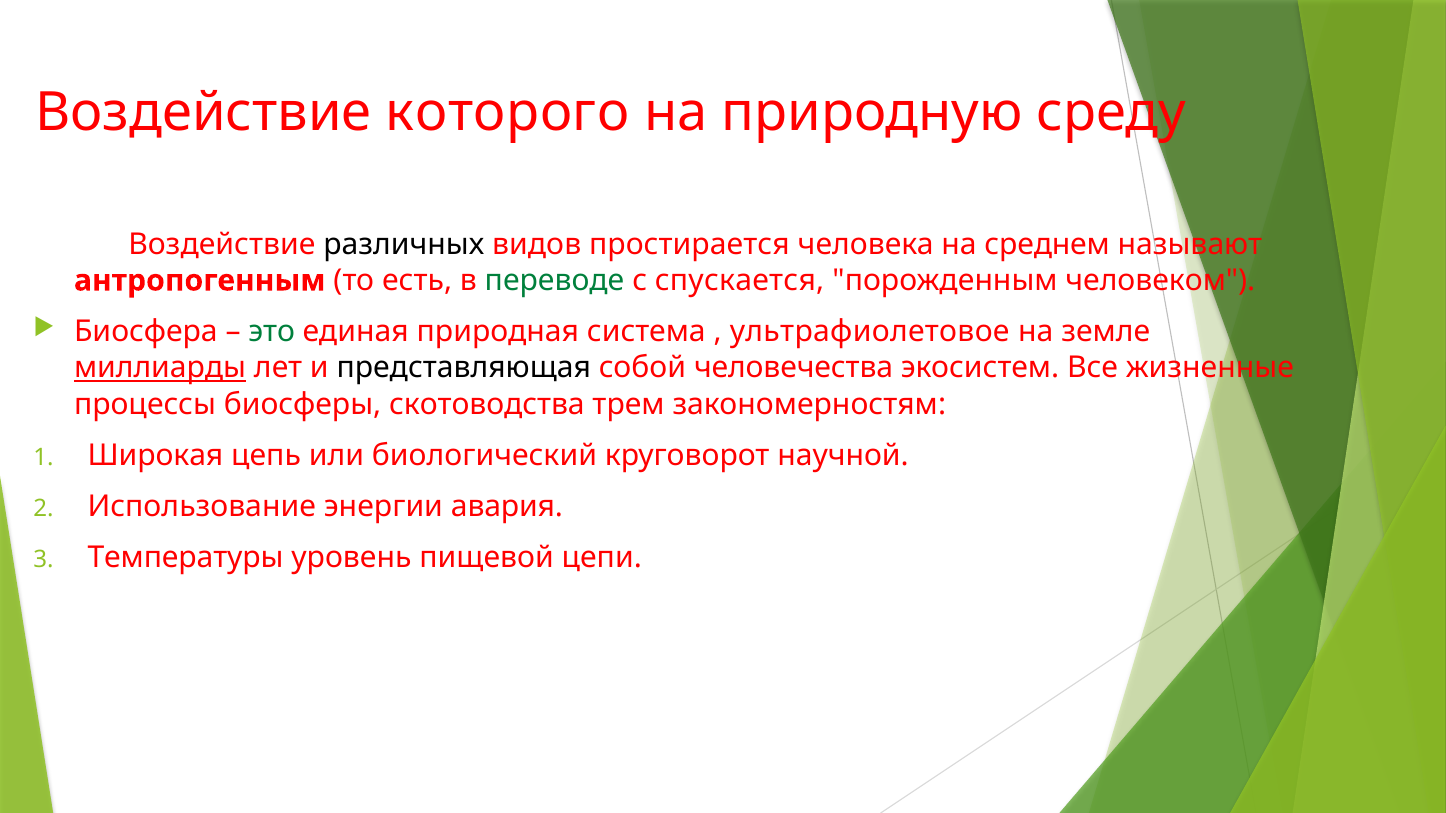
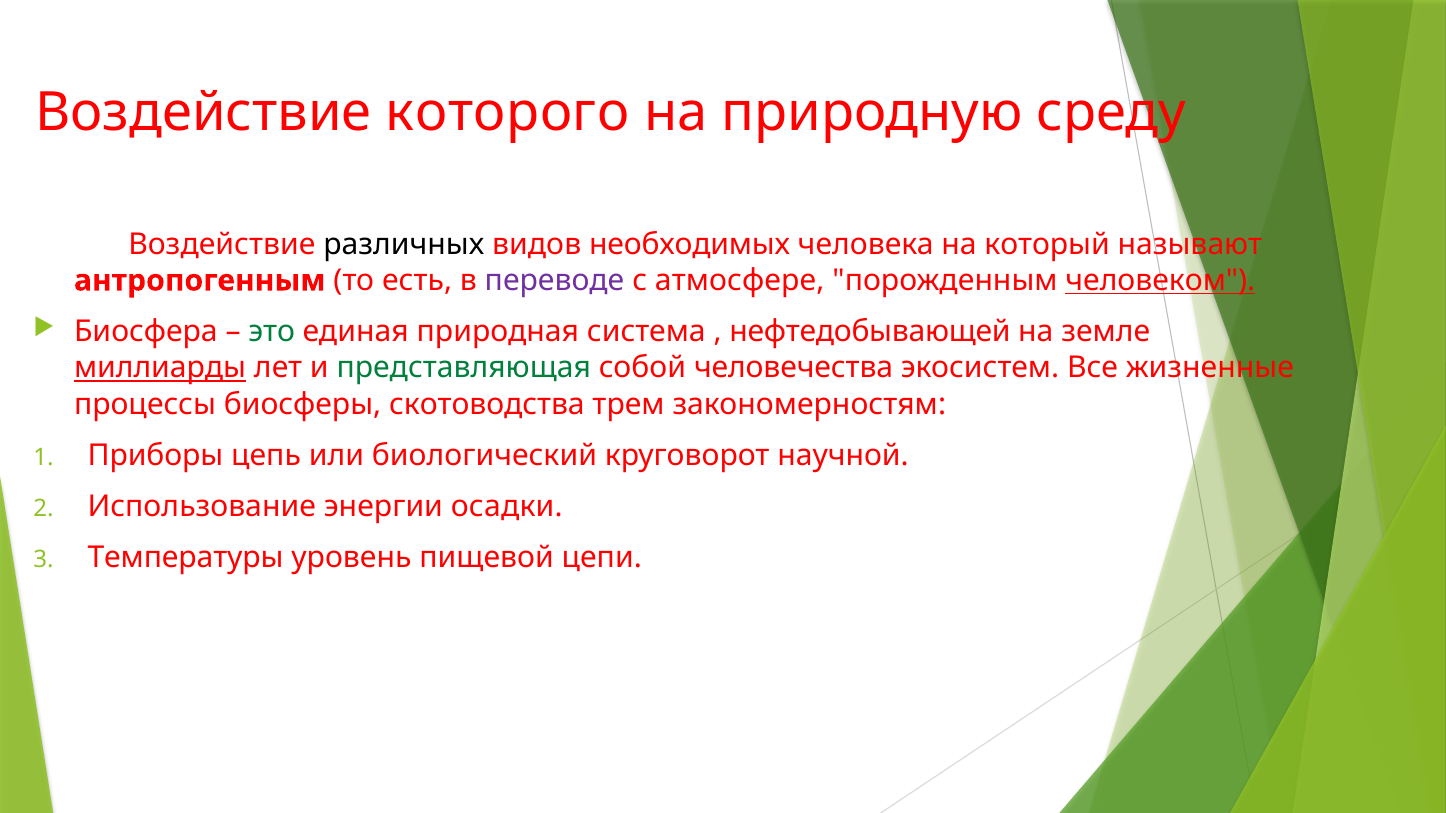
простирается: простирается -> необходимых (690, 245)
среднем: среднем -> который (1047, 245)
переводе colour: green -> purple (555, 281)
спускается: спускается -> атмосфере (740, 281)
человеком underline: none -> present (1160, 281)
ультрафиолетовое: ультрафиолетовое -> нефтедобывающей (870, 332)
представляющая colour: black -> green (464, 368)
Широкая: Широкая -> Приборы (155, 456)
авария: авария -> осадки (507, 507)
